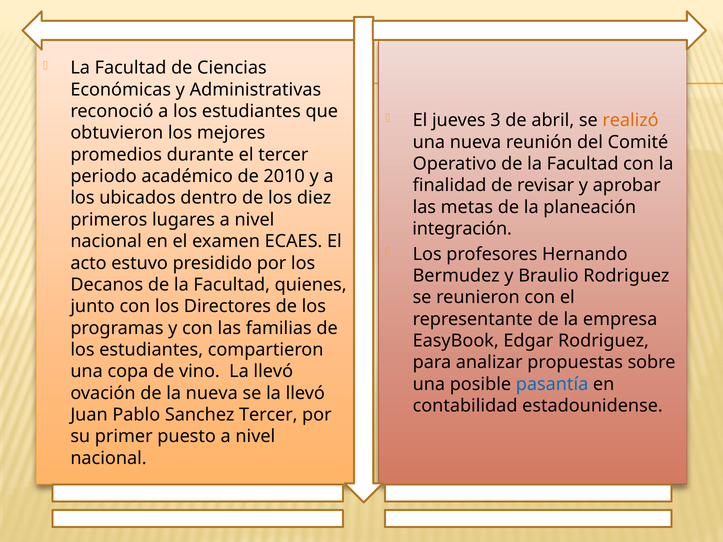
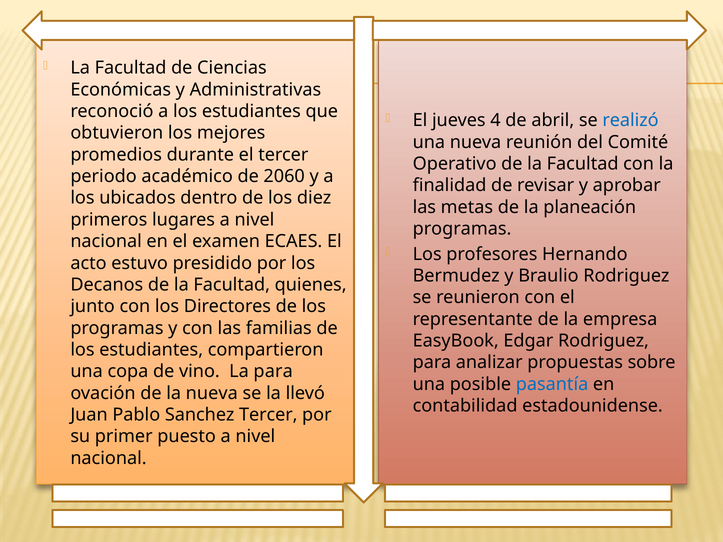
3: 3 -> 4 (495, 120)
realizó colour: orange -> blue (631, 120)
2010: 2010 -> 2060 (284, 176)
integración: integración -> programas (462, 229)
vino La llevó: llevó -> para (273, 372)
